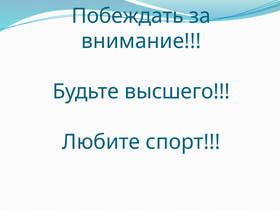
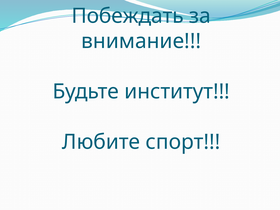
высшего: высшего -> институт (177, 92)
